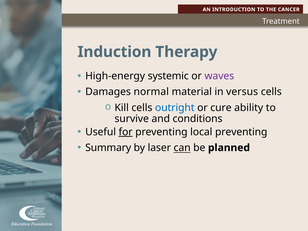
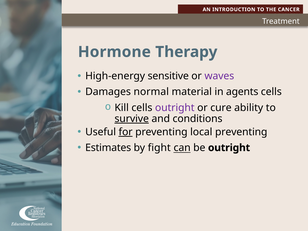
Induction: Induction -> Hormone (114, 52)
systemic: systemic -> sensitive (168, 76)
versus: versus -> agents (242, 92)
outright colour: blue -> purple (175, 108)
survive underline: none -> present (132, 119)
Summary: Summary -> Estimates (108, 148)
laser: laser -> fight (159, 148)
be planned: planned -> outright (229, 148)
